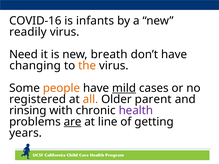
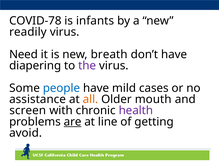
COVID-16: COVID-16 -> COVID-78 (35, 21)
changing: changing -> diapering (35, 66)
the colour: orange -> purple (87, 66)
people colour: orange -> blue (61, 88)
mild underline: present -> none (124, 88)
registered: registered -> assistance (38, 99)
parent: parent -> mouth (153, 99)
rinsing: rinsing -> screen (28, 111)
years: years -> avoid (26, 133)
